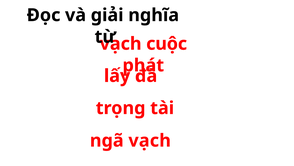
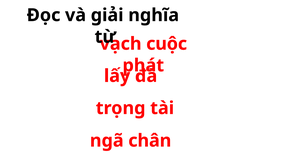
ngã vạch: vạch -> chân (150, 140)
